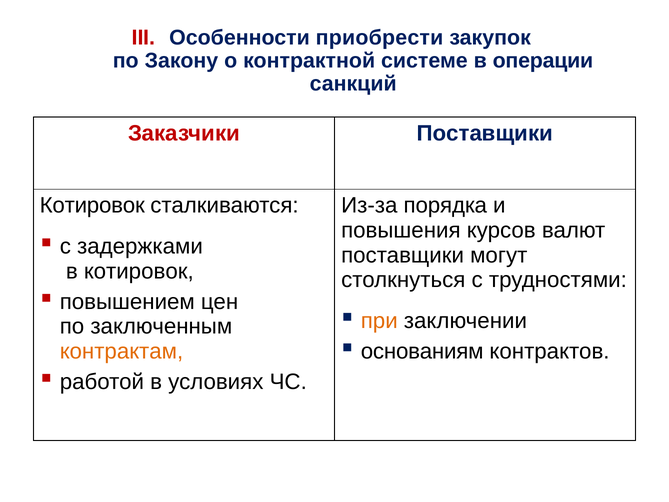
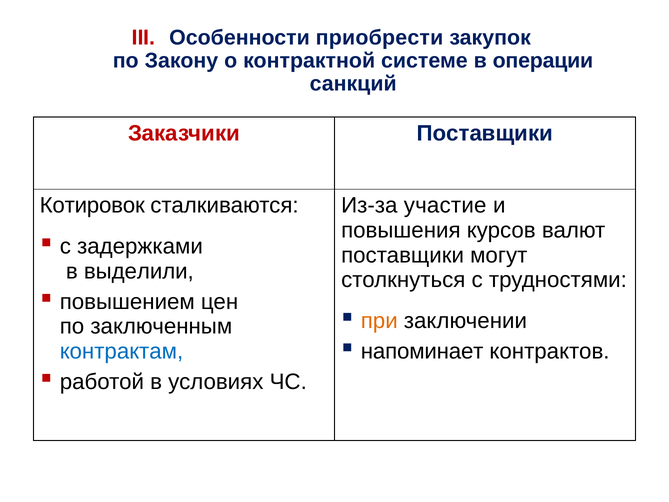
порядка: порядка -> участие (445, 205)
в котировок: котировок -> выделили (139, 271)
основаниям: основаниям -> напоминает (422, 351)
контрактам colour: orange -> blue (122, 351)
